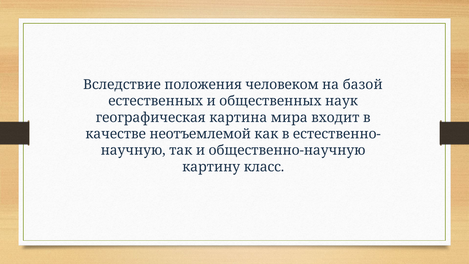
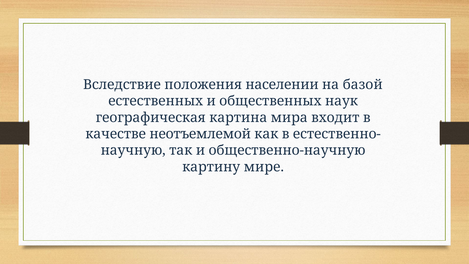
человеком: человеком -> населении (282, 85)
класс: класс -> мире (264, 167)
